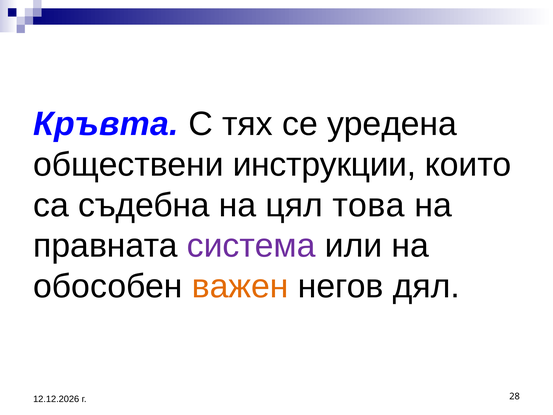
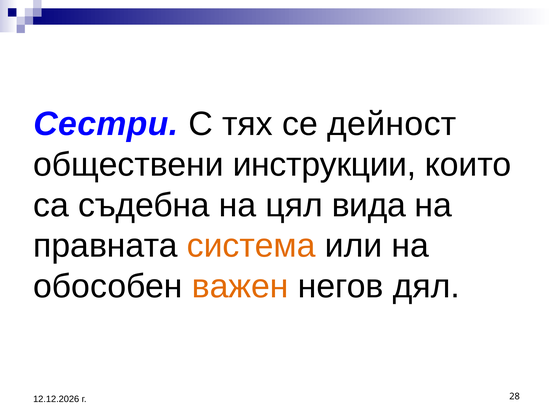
Кръвта: Кръвта -> Сестри (106, 124)
уредена: уредена -> дейност (392, 124)
това: това -> вида (369, 205)
система colour: purple -> orange (251, 246)
